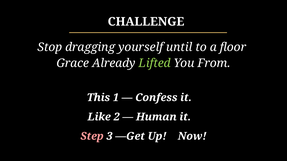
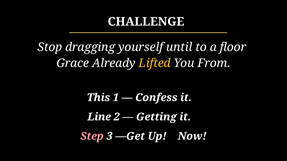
Lifted colour: light green -> yellow (155, 63)
Like: Like -> Line (99, 117)
Human: Human -> Getting (156, 117)
